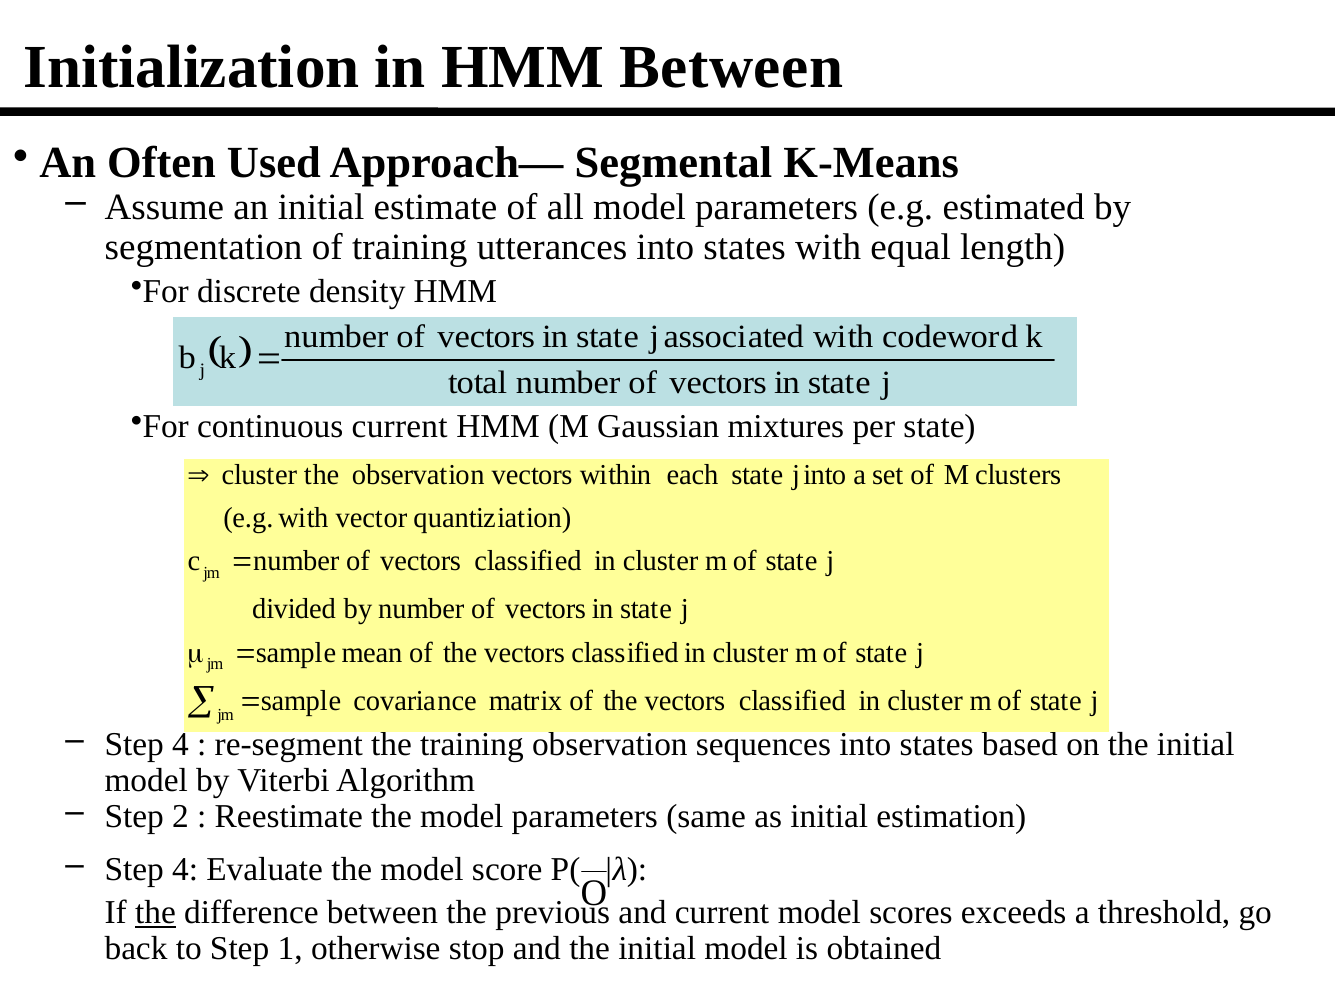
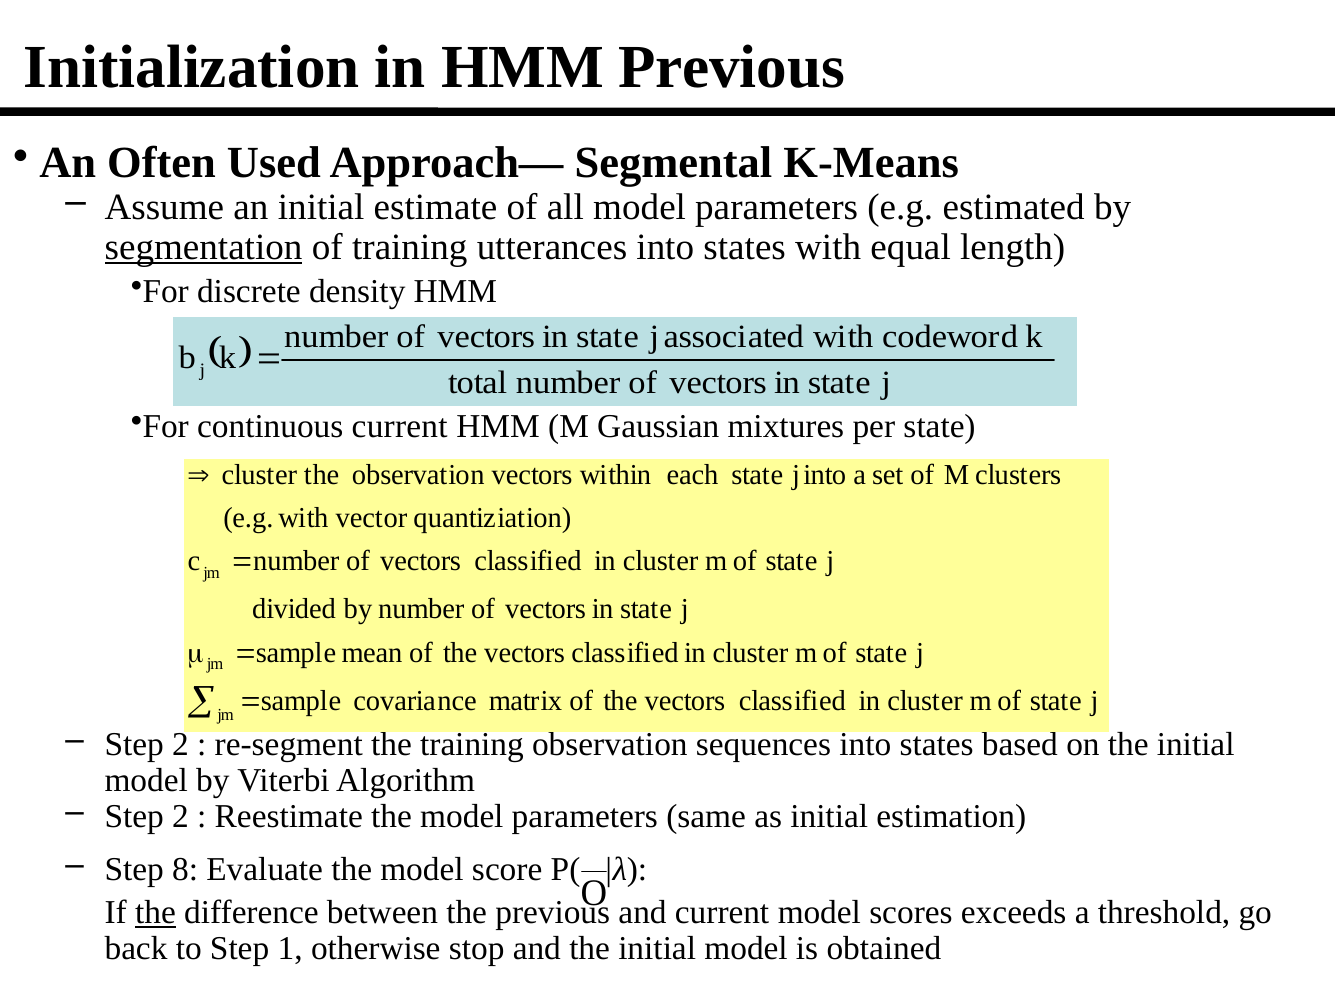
HMM Between: Between -> Previous (732, 67)
segmentation underline: none -> present (204, 247)
4: 4 -> 2 (181, 745)
4: 4 -> 8 (185, 870)
